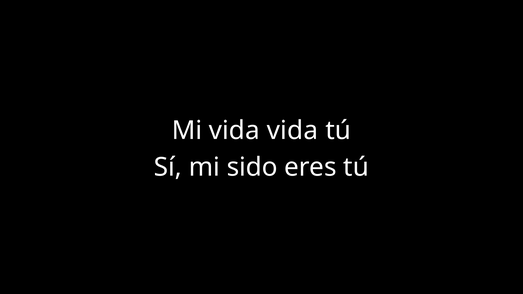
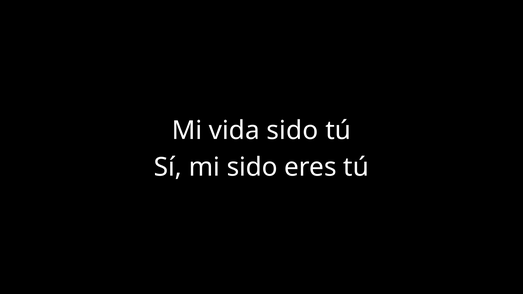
vida vida: vida -> sido (292, 131)
